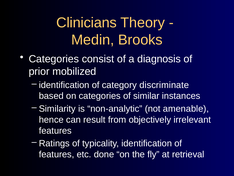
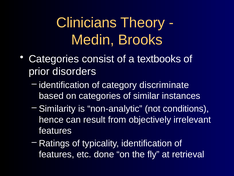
diagnosis: diagnosis -> textbooks (159, 59)
mobilized: mobilized -> disorders (74, 71)
amenable: amenable -> conditions (186, 108)
